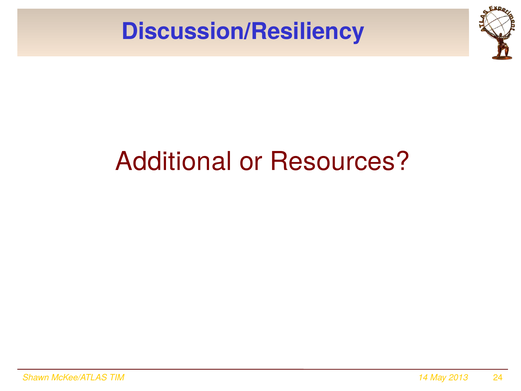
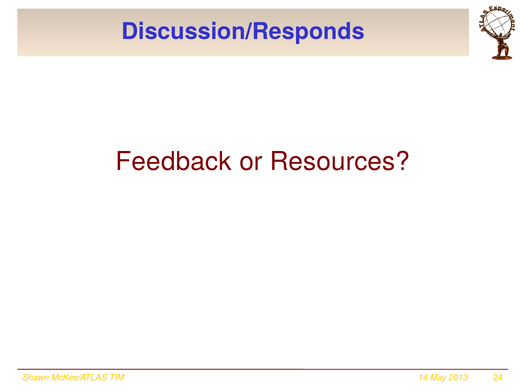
Discussion/Resiliency: Discussion/Resiliency -> Discussion/Responds (243, 32)
Additional: Additional -> Feedback (173, 162)
